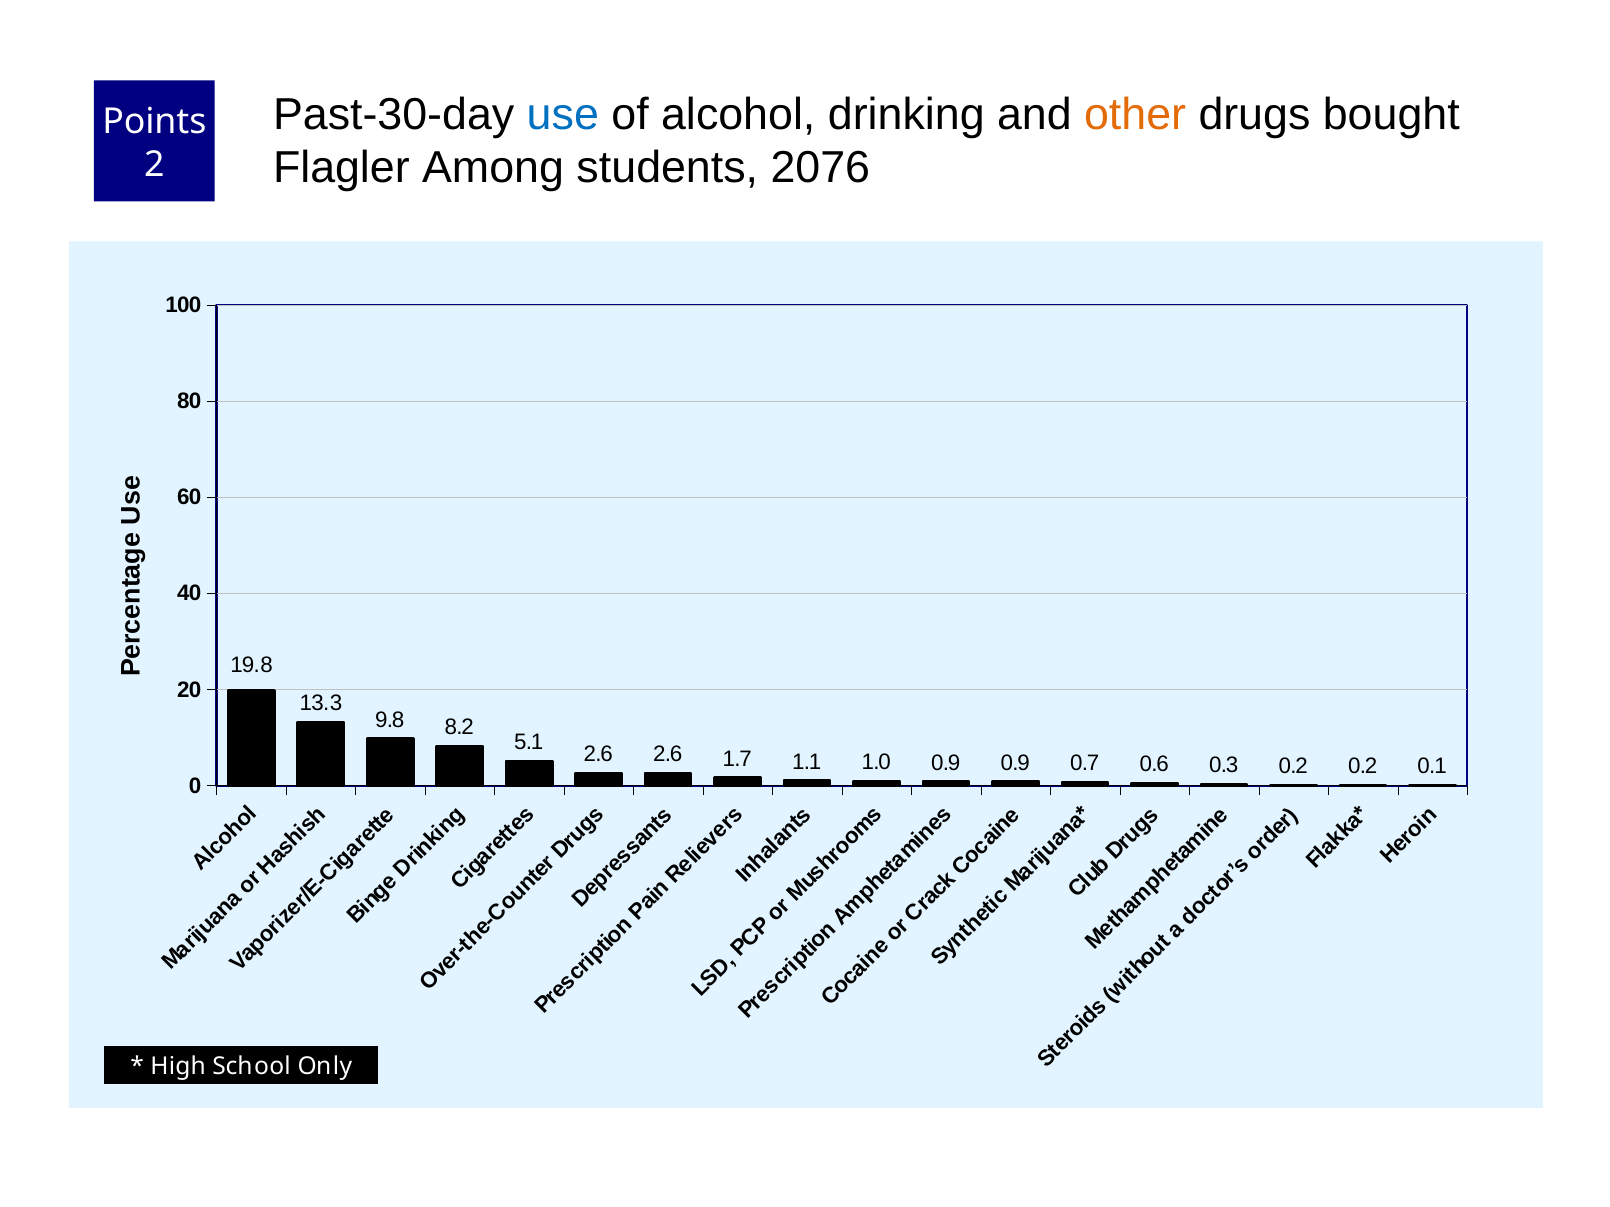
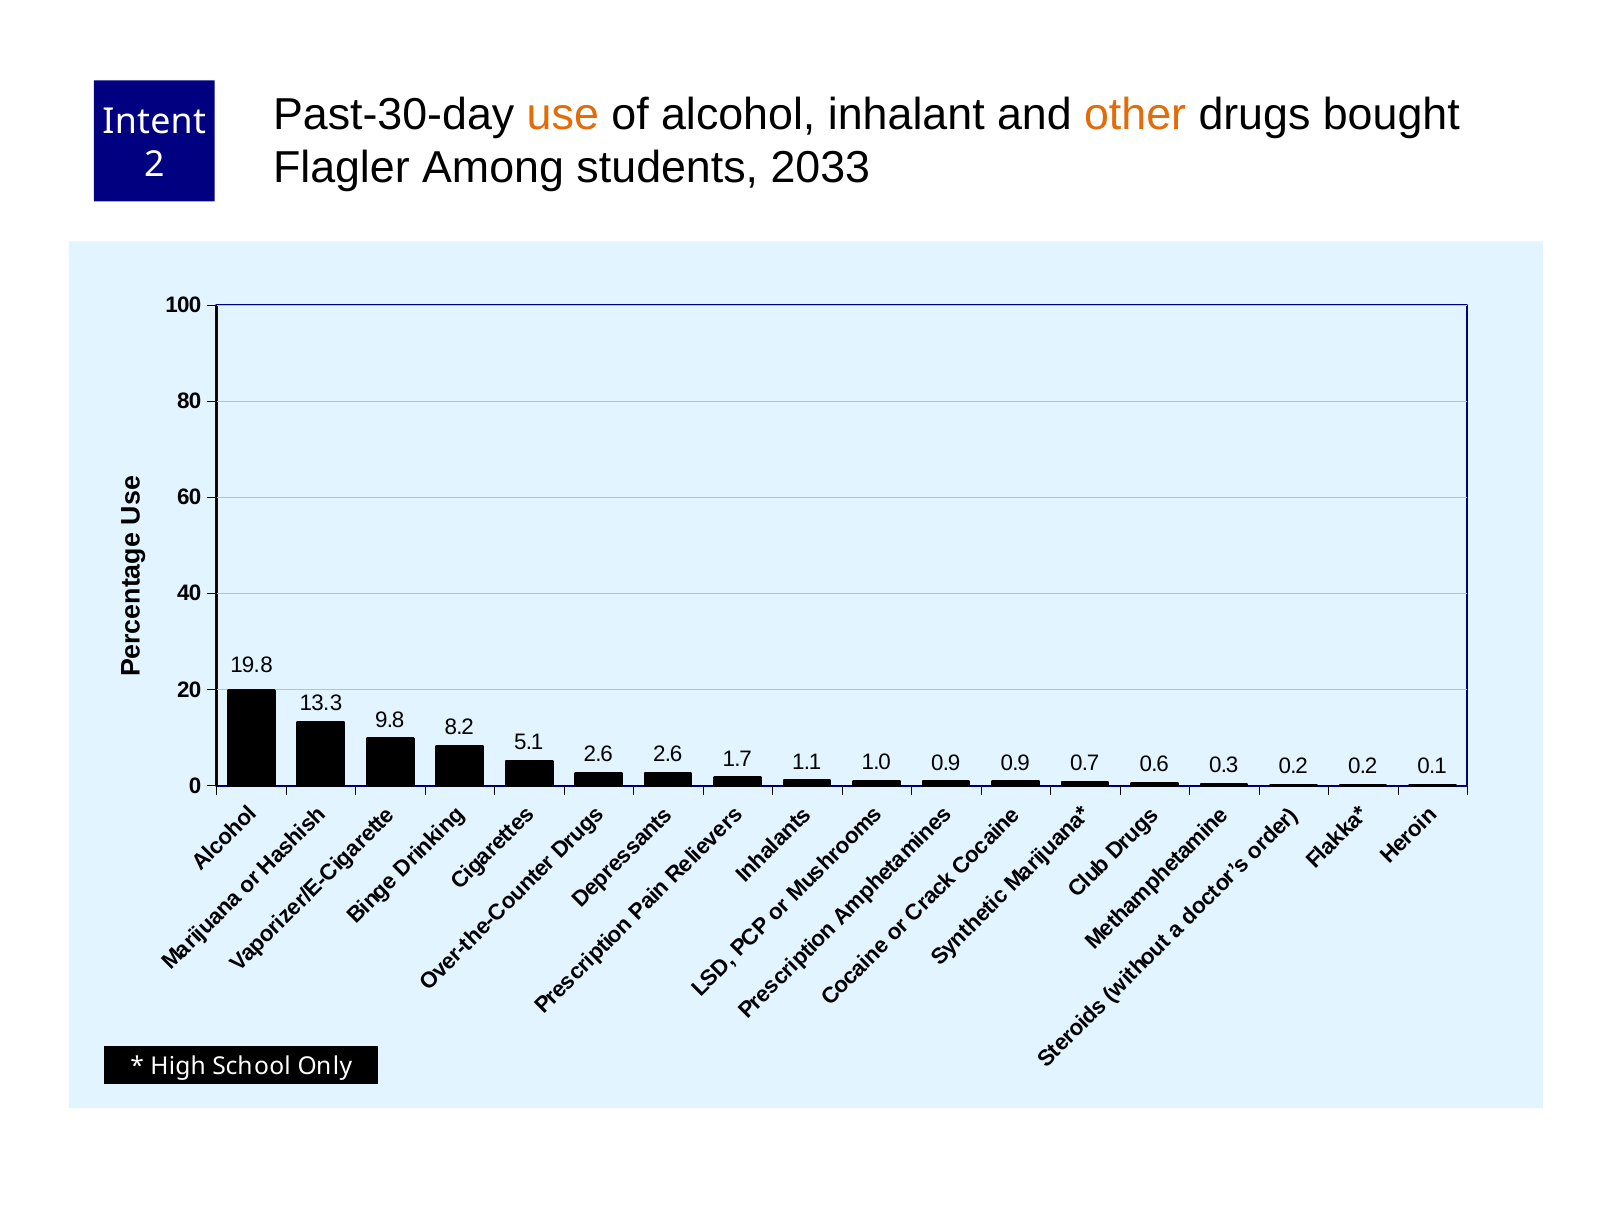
use colour: blue -> orange (563, 115)
drinking: drinking -> inhalant (906, 115)
Points: Points -> Intent (154, 122)
2076: 2076 -> 2033 (820, 168)
